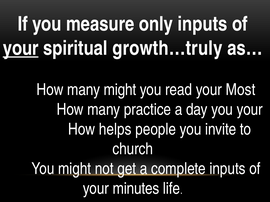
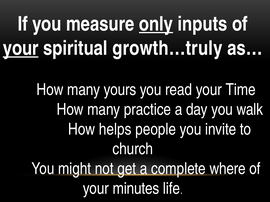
only underline: none -> present (156, 24)
many might: might -> yours (120, 90)
Most: Most -> Time (241, 90)
you your: your -> walk (250, 110)
complete inputs: inputs -> where (228, 169)
